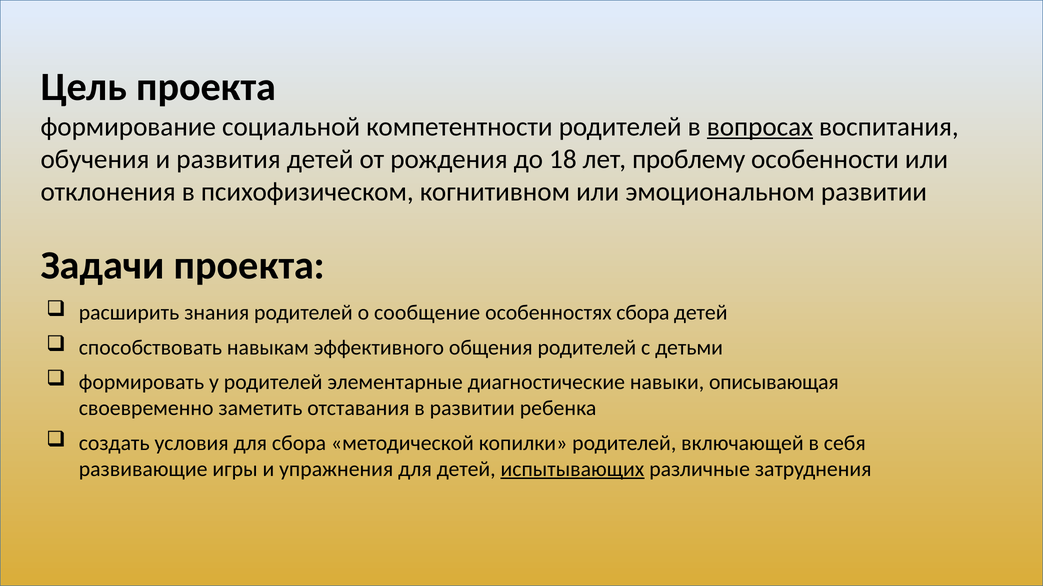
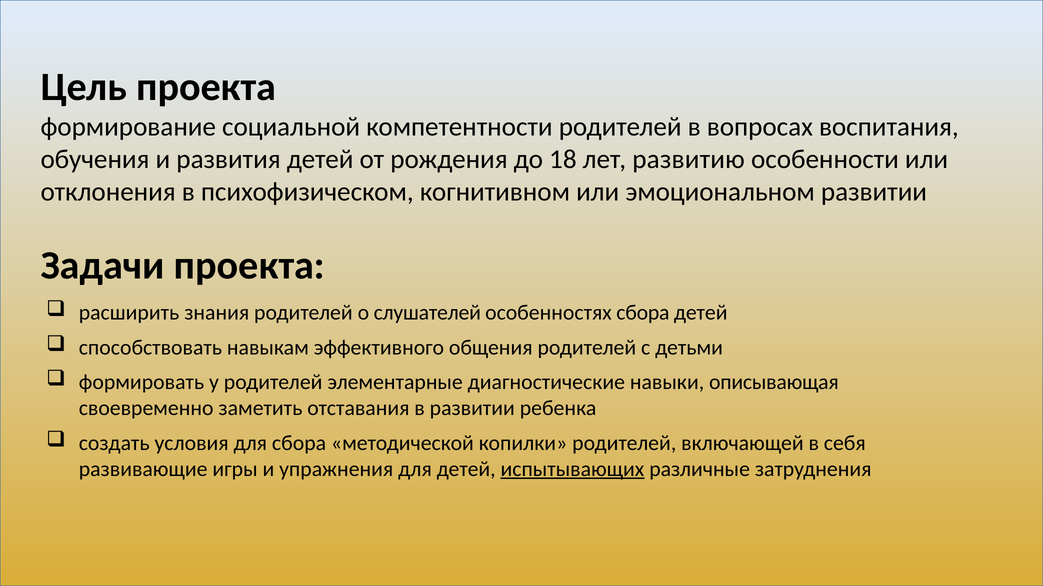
вопросах underline: present -> none (760, 127)
проблему: проблему -> развитию (689, 159)
сообщение: сообщение -> слушателей (427, 313)
